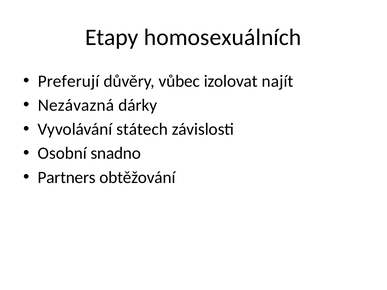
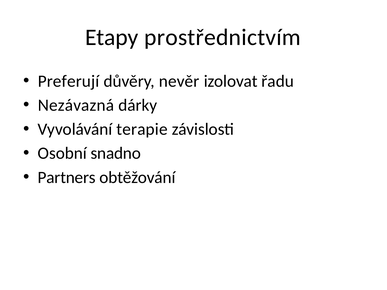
homosexuálních: homosexuálních -> prostřednictvím (223, 37)
vůbec: vůbec -> nevěr (179, 81)
najít: najít -> řadu (278, 81)
státech: státech -> terapie (142, 129)
